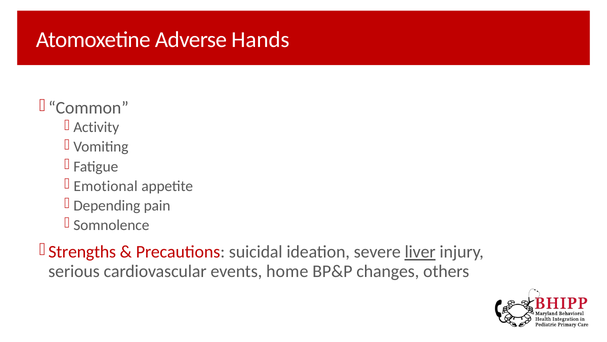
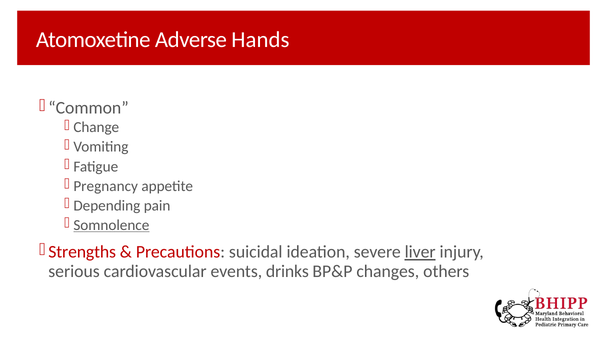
Activity: Activity -> Change (96, 127)
Emotional: Emotional -> Pregnancy (106, 186)
Somnolence underline: none -> present (111, 225)
home: home -> drinks (287, 271)
